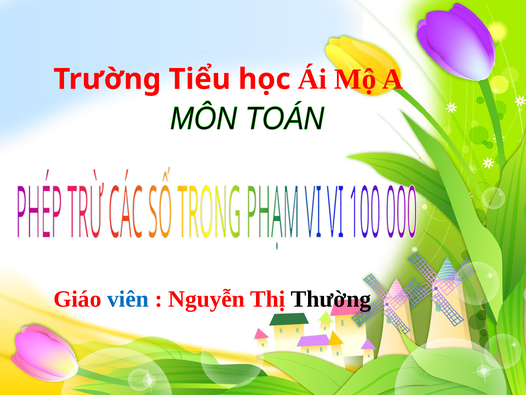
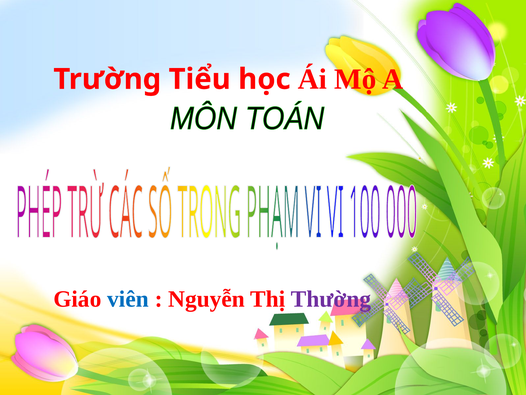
Thường colour: black -> purple (331, 299)
